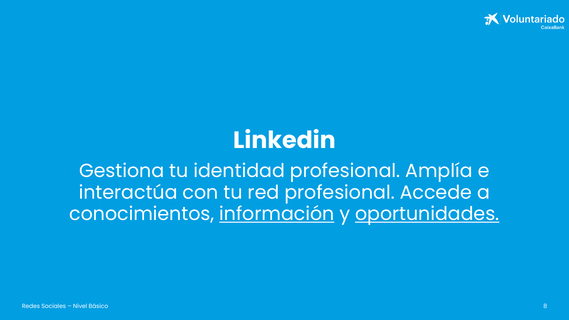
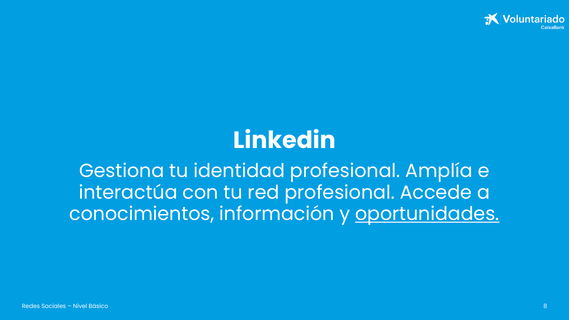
información underline: present -> none (277, 214)
